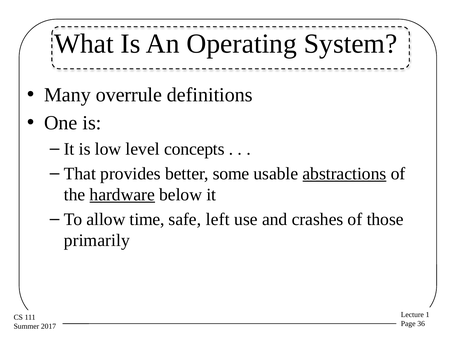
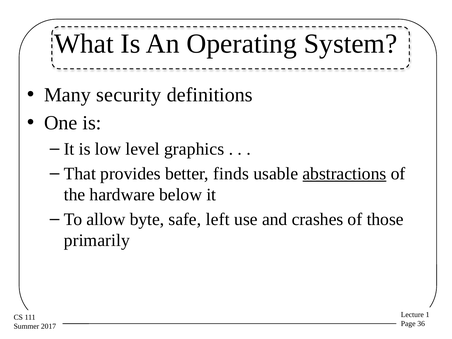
overrule: overrule -> security (129, 95)
concepts: concepts -> graphics (194, 149)
some: some -> finds (231, 174)
hardware underline: present -> none (122, 195)
time: time -> byte (147, 219)
